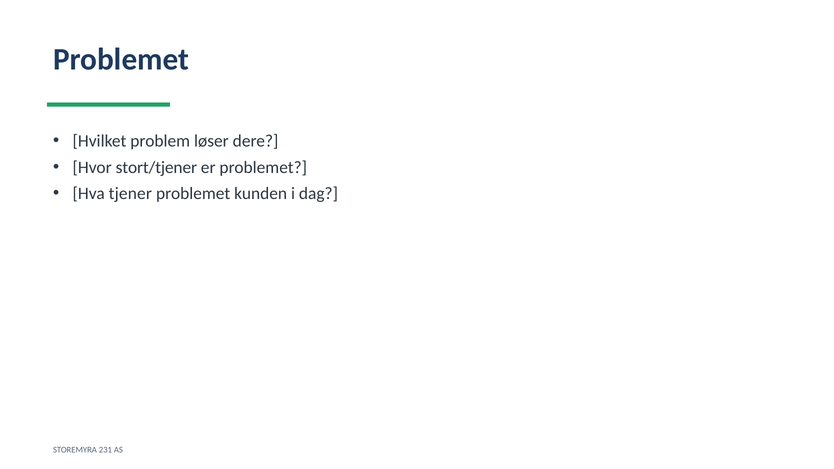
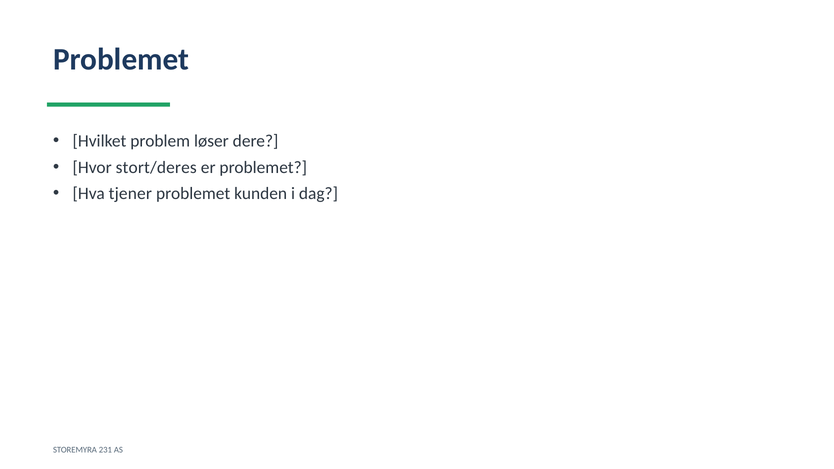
stort/tjener: stort/tjener -> stort/deres (156, 167)
